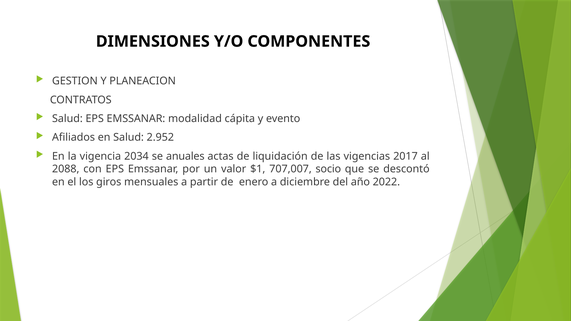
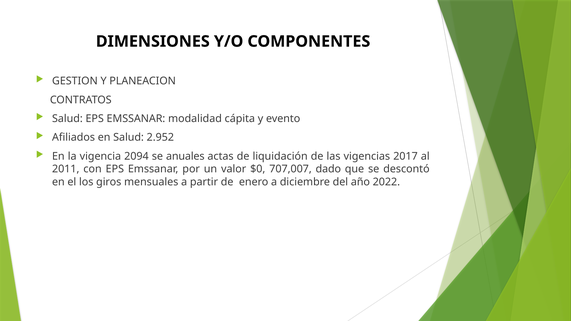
2034: 2034 -> 2094 (136, 156)
2088: 2088 -> 2011 (66, 169)
$1: $1 -> $0 (258, 169)
socio: socio -> dado (328, 169)
